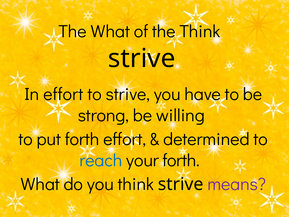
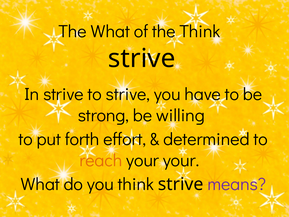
In effort: effort -> strive (63, 94)
reach colour: blue -> orange (101, 160)
your forth: forth -> your (181, 160)
